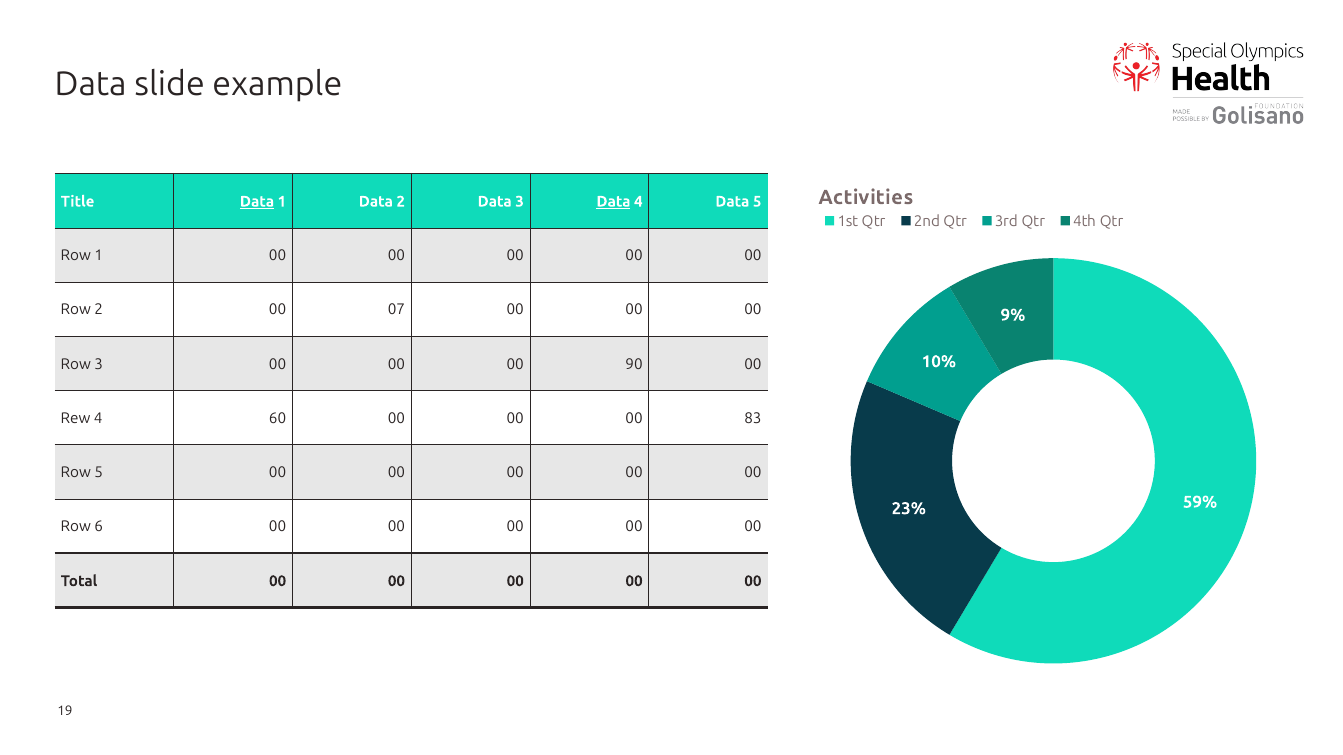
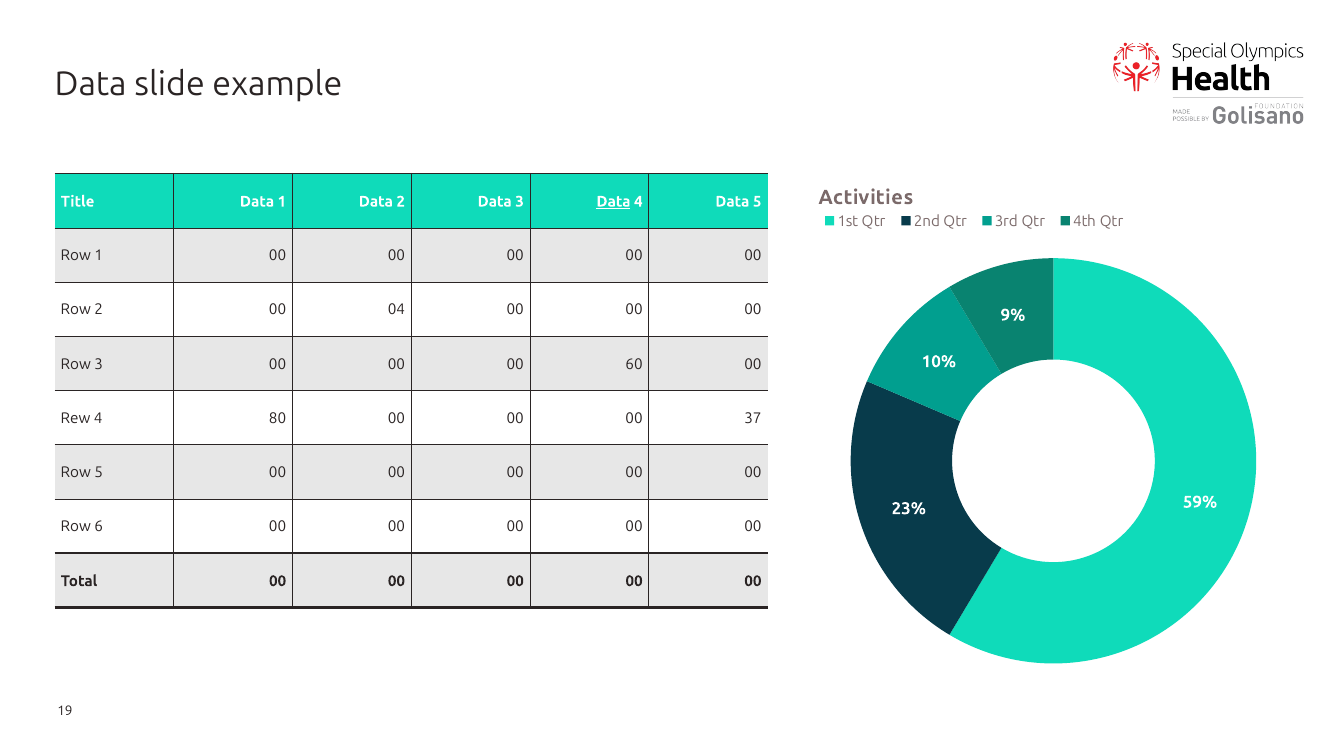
Data underline: present -> none (257, 202)
07: 07 -> 04 (396, 310)
90: 90 -> 60 (634, 364)
60: 60 -> 80 (278, 419)
83: 83 -> 37 (753, 419)
